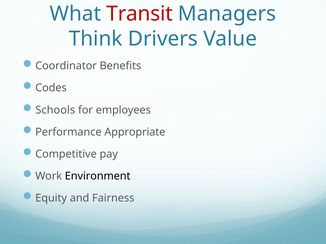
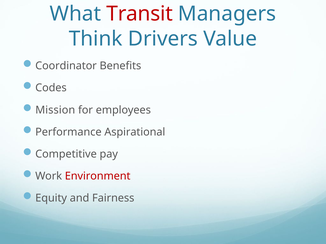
Schools: Schools -> Mission (55, 110)
Appropriate: Appropriate -> Aspirational (135, 132)
Environment colour: black -> red (98, 176)
